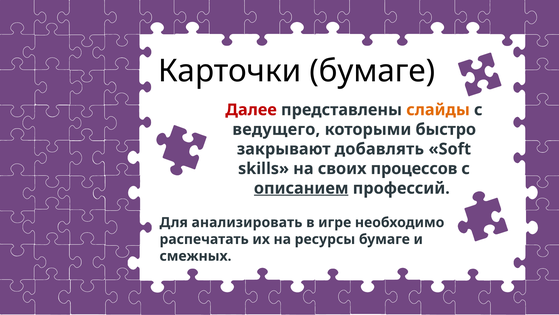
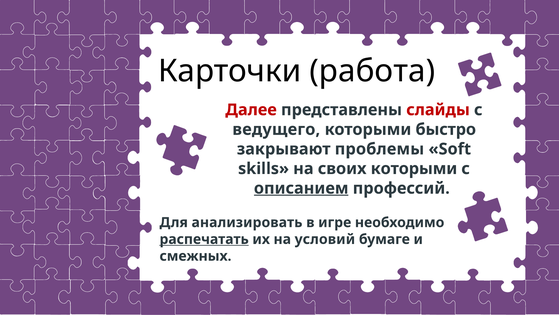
Карточки бумаге: бумаге -> работа (372, 71)
слайды colour: orange -> red (438, 110)
добавлять: добавлять -> проблемы (379, 149)
своих процессов: процессов -> которыми (414, 168)
распечатать underline: none -> present (204, 239)
ресурсы: ресурсы -> условий (325, 239)
